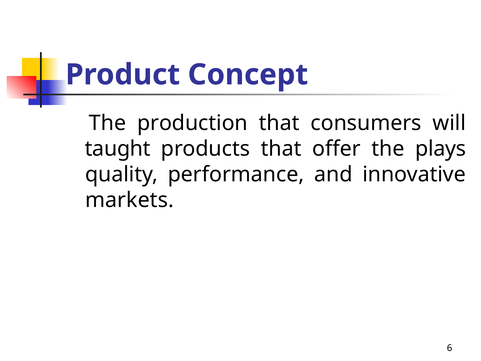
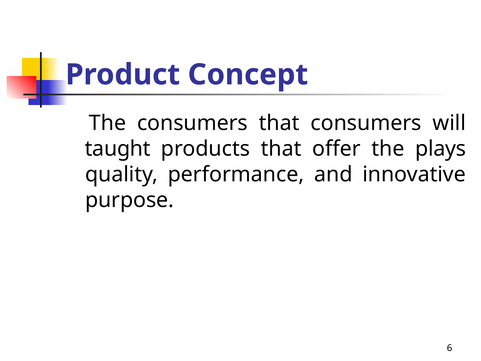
The production: production -> consumers (192, 123)
markets: markets -> purpose (129, 200)
